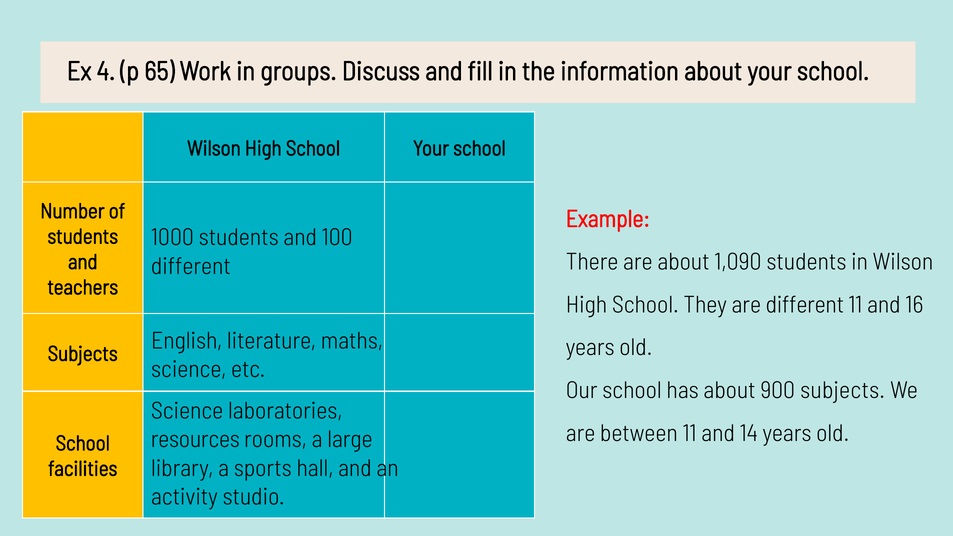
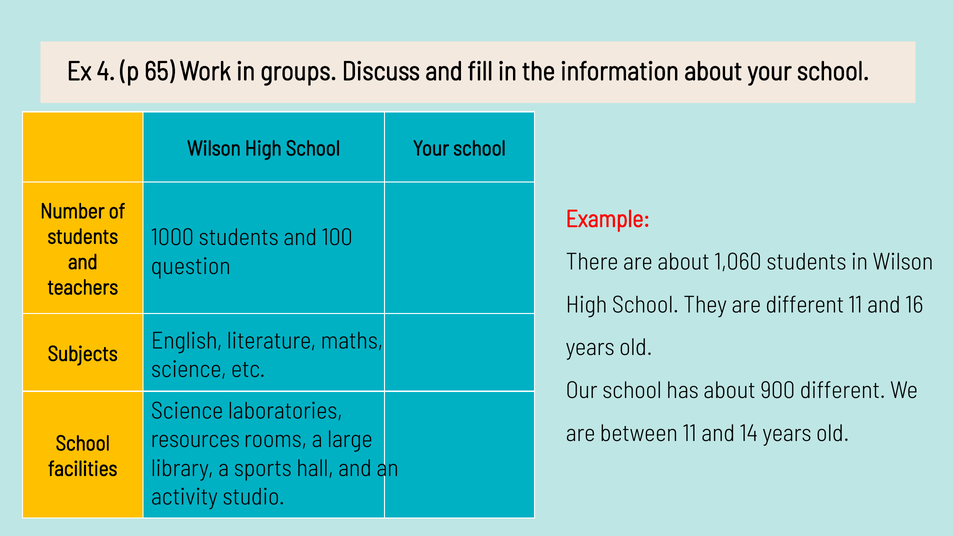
1,090: 1,090 -> 1,060 (738, 262)
different: different -> question (191, 266)
900 subjects: subjects -> different (843, 390)
